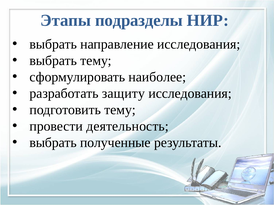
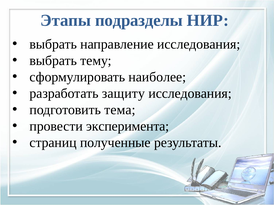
подготовить тему: тему -> тема (120, 110)
деятельность: деятельность -> эксперимента (128, 126)
выбрать: выбрать -> страниц (53, 143)
